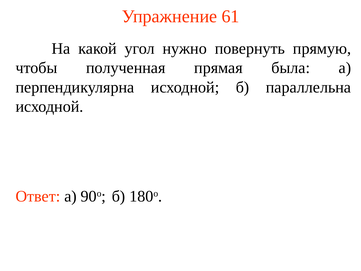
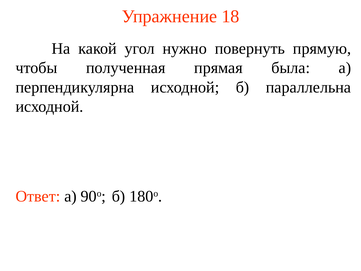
61: 61 -> 18 (230, 16)
